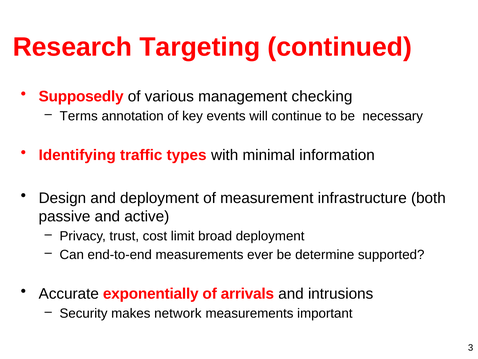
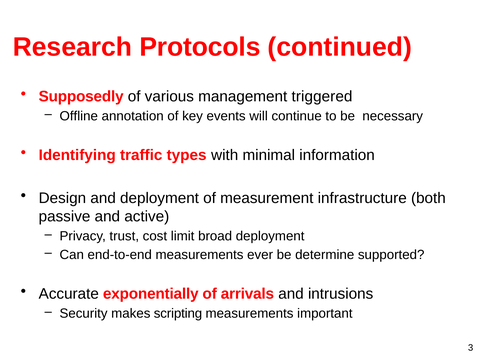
Targeting: Targeting -> Protocols (200, 47)
checking: checking -> triggered (322, 96)
Terms: Terms -> Offline (79, 116)
network: network -> scripting (178, 313)
